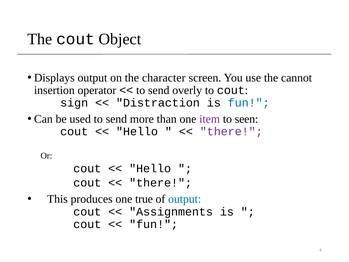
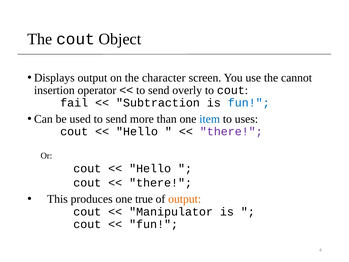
sign: sign -> fail (74, 103)
Distraction: Distraction -> Subtraction (158, 103)
item colour: purple -> blue (210, 119)
seen: seen -> uses (246, 119)
output colour: blue -> orange (185, 199)
Assignments: Assignments -> Manipulator (171, 211)
